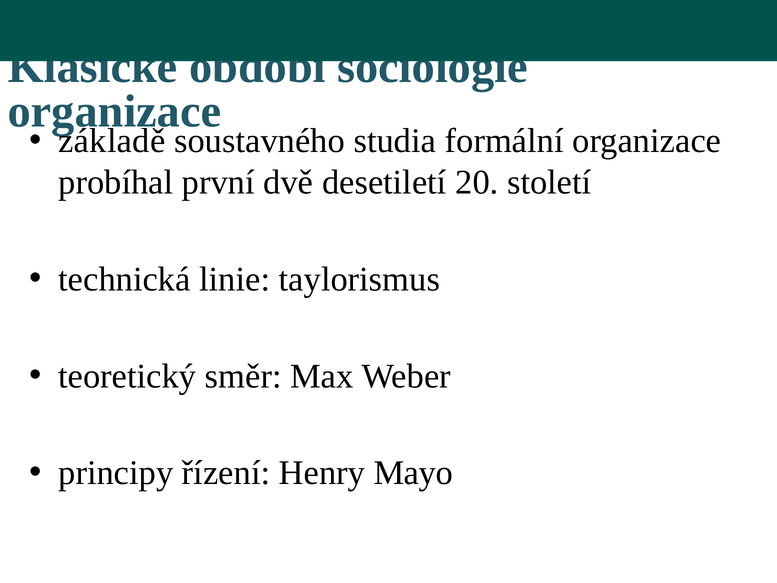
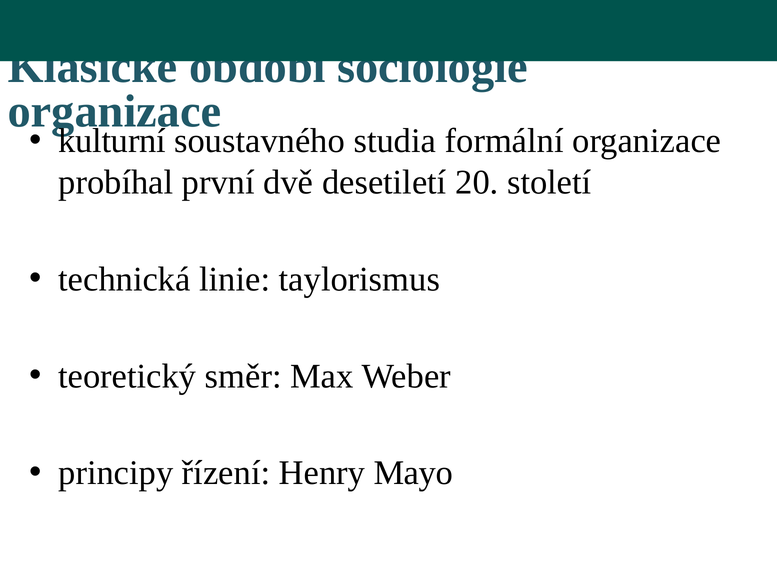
základě: základě -> kulturní (112, 141)
